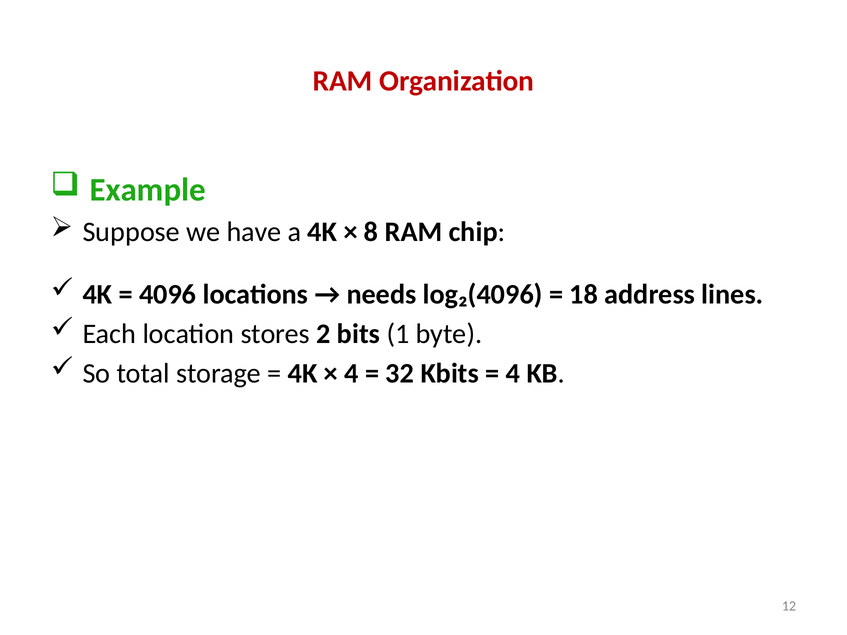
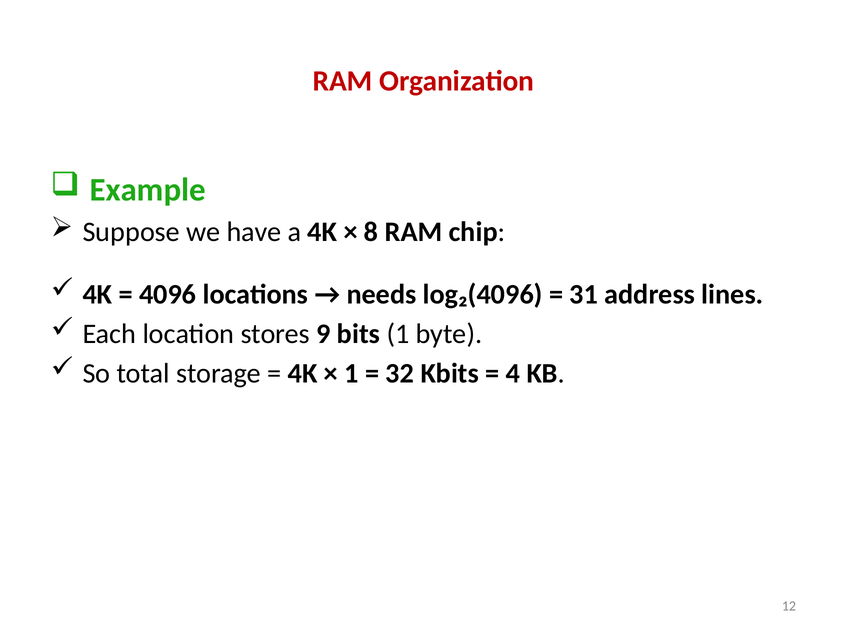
18: 18 -> 31 (584, 295)
2: 2 -> 9 (324, 334)
4: 4 -> 1 (351, 374)
